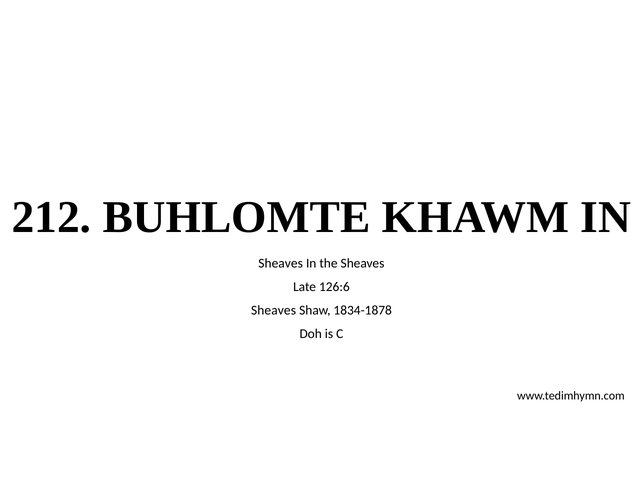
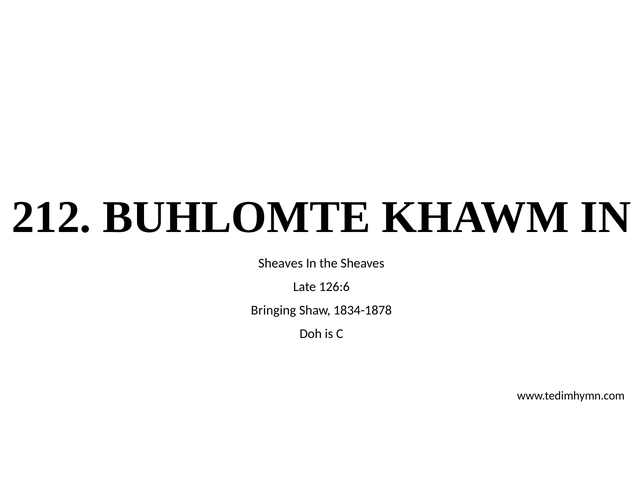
Sheaves: Sheaves -> Bringing (274, 310)
